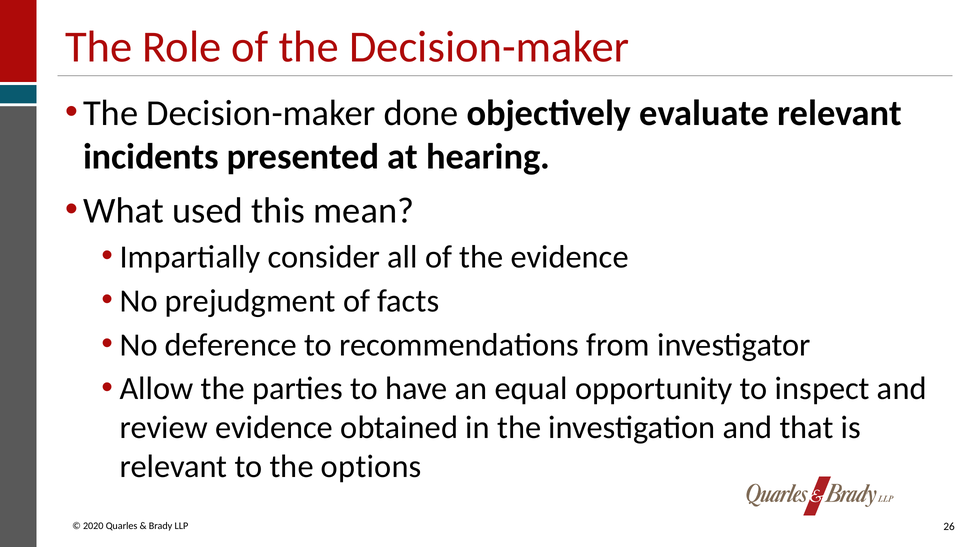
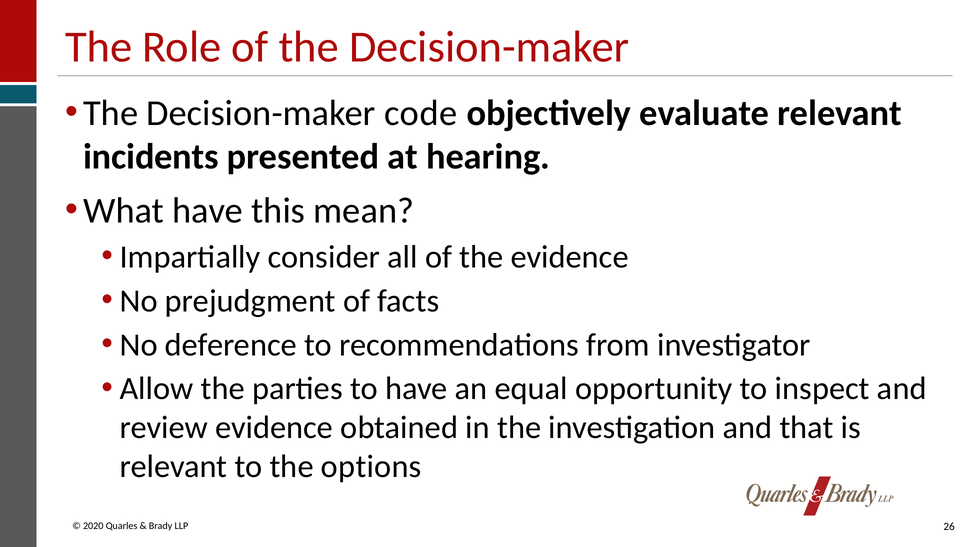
done: done -> code (421, 113)
What used: used -> have (208, 211)
